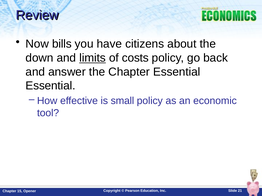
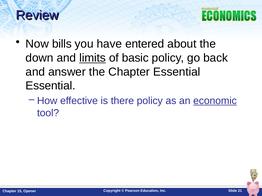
citizens: citizens -> entered (145, 44)
costs: costs -> basic (135, 58)
small: small -> there (122, 101)
economic underline: none -> present (215, 101)
